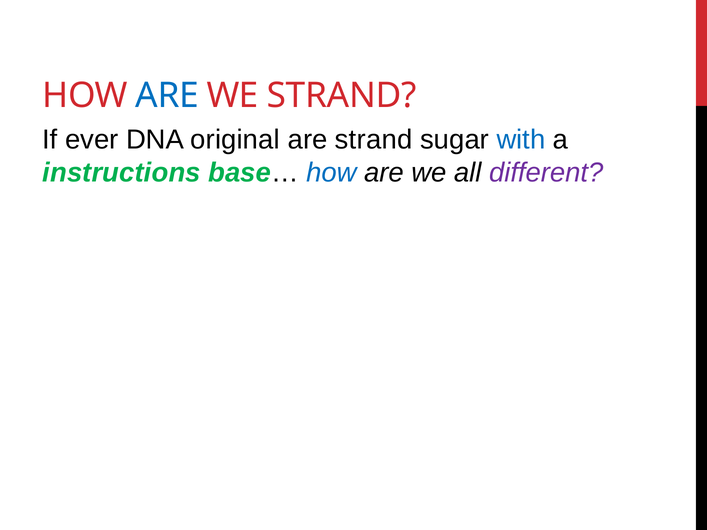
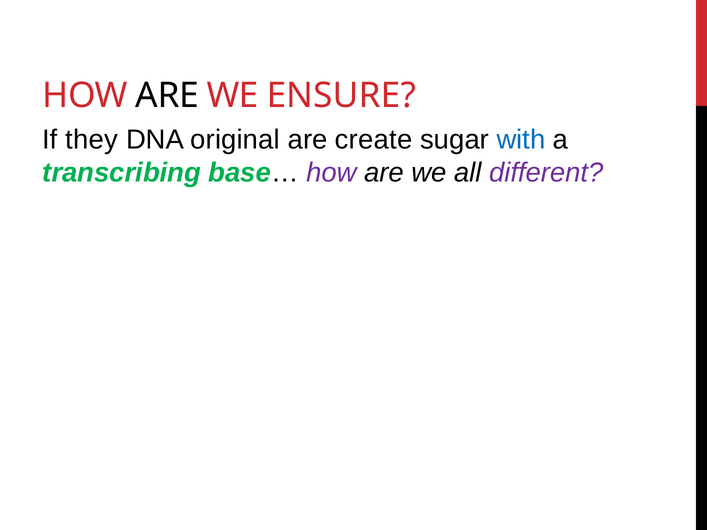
ARE colour: blue -> black (167, 96)
WE STRAND: STRAND -> ENSURE (341, 96)
ever: ever -> they (92, 140)
are strand: strand -> create (374, 140)
instructions: instructions -> transcribing (122, 173)
how colour: blue -> purple (331, 173)
